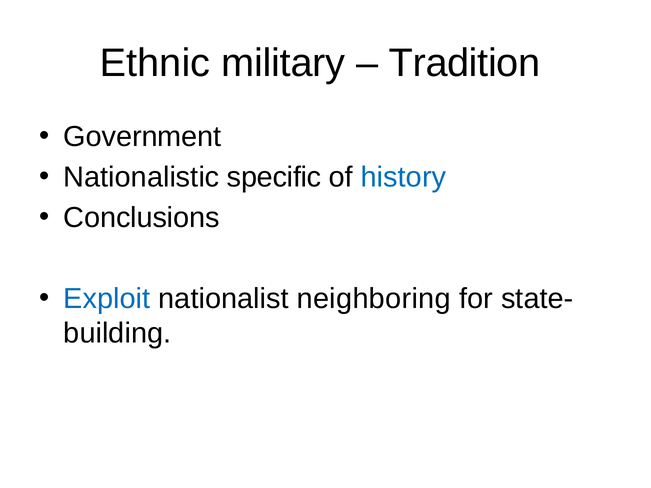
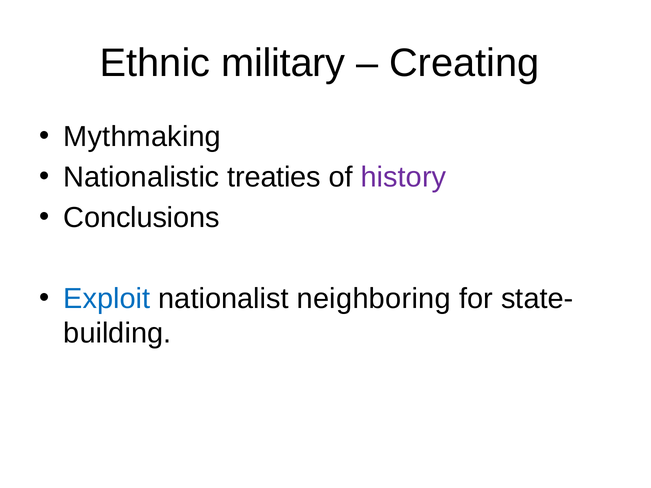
Tradition: Tradition -> Creating (464, 63)
Government: Government -> Mythmaking (142, 137)
specific: specific -> treaties (274, 177)
history colour: blue -> purple (404, 177)
